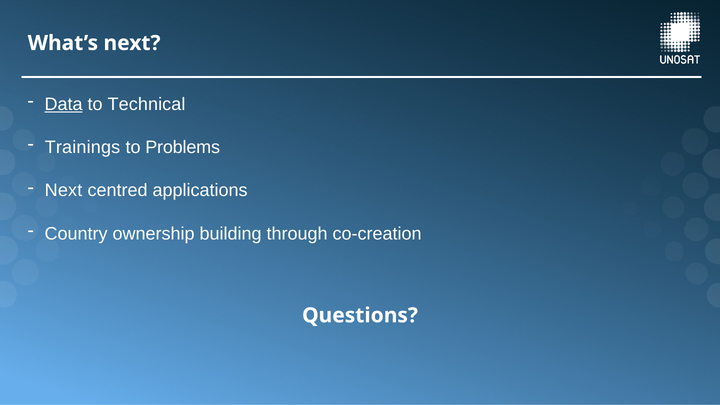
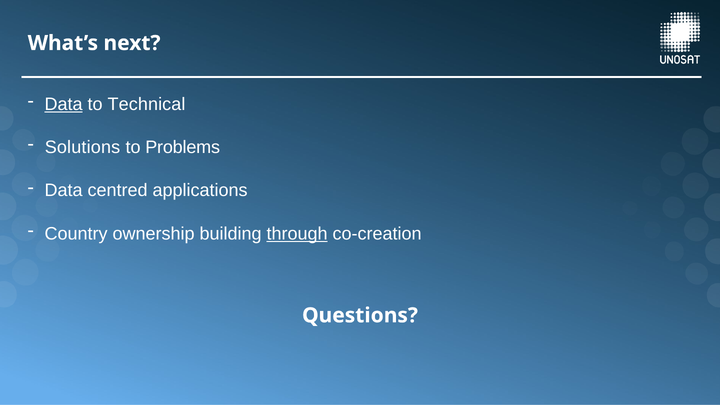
Trainings: Trainings -> Solutions (82, 147)
Next: Next -> Data (64, 191)
through underline: none -> present (297, 234)
